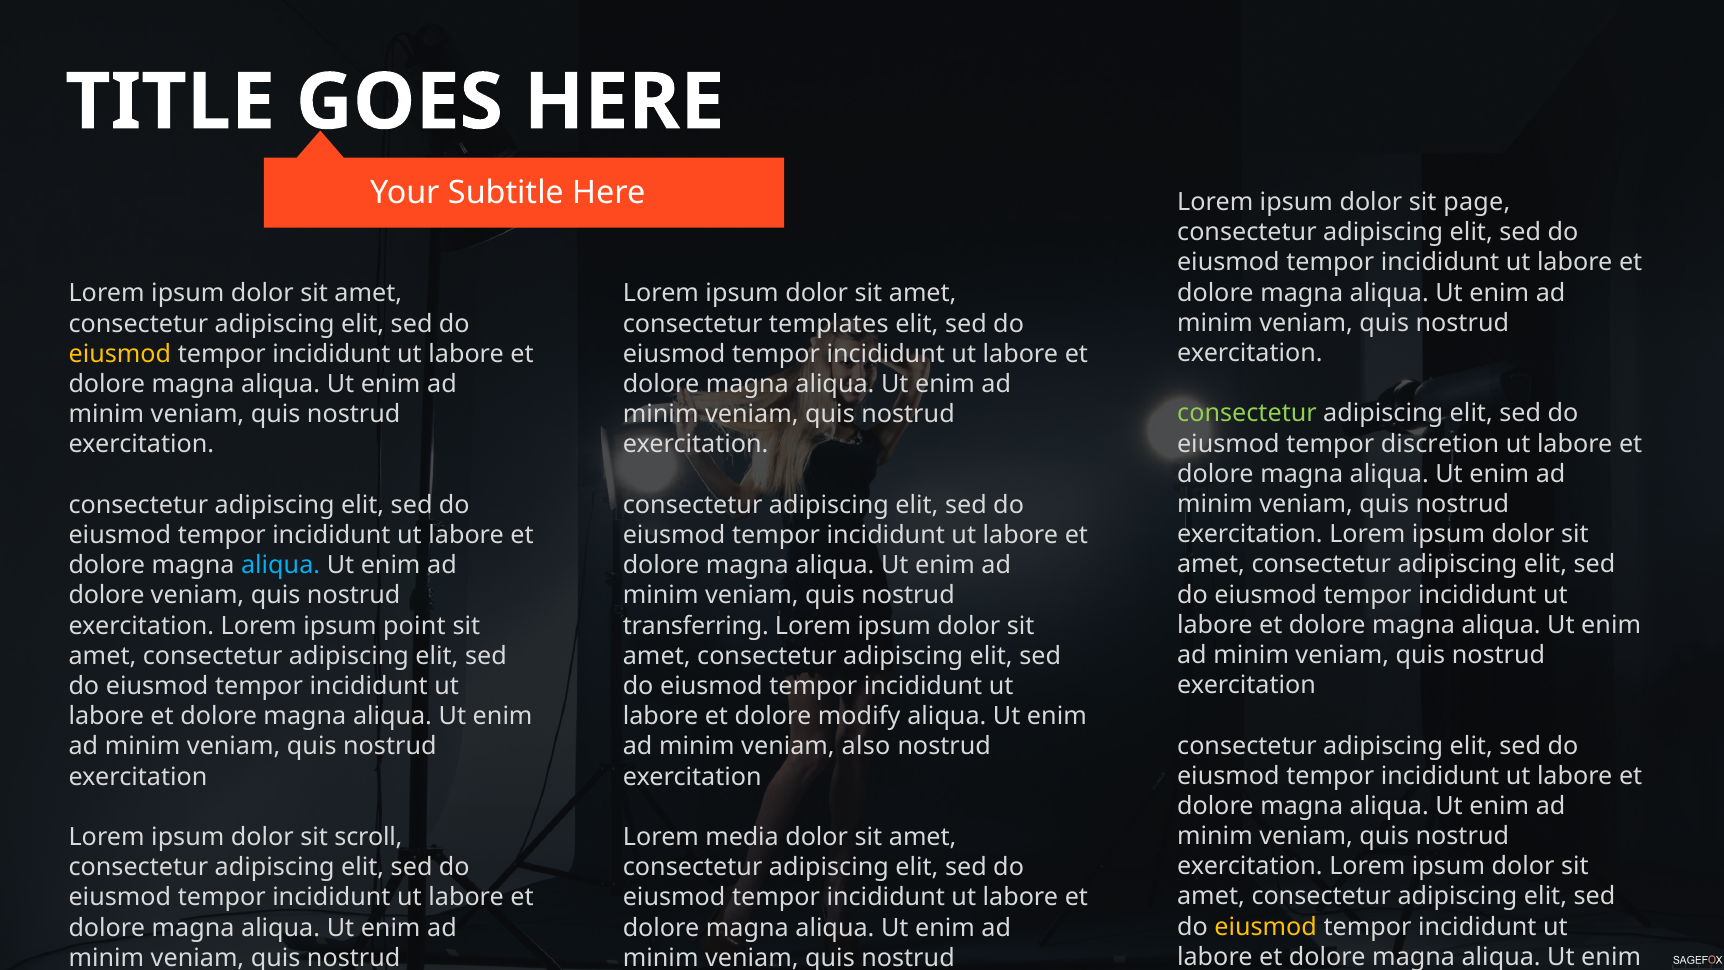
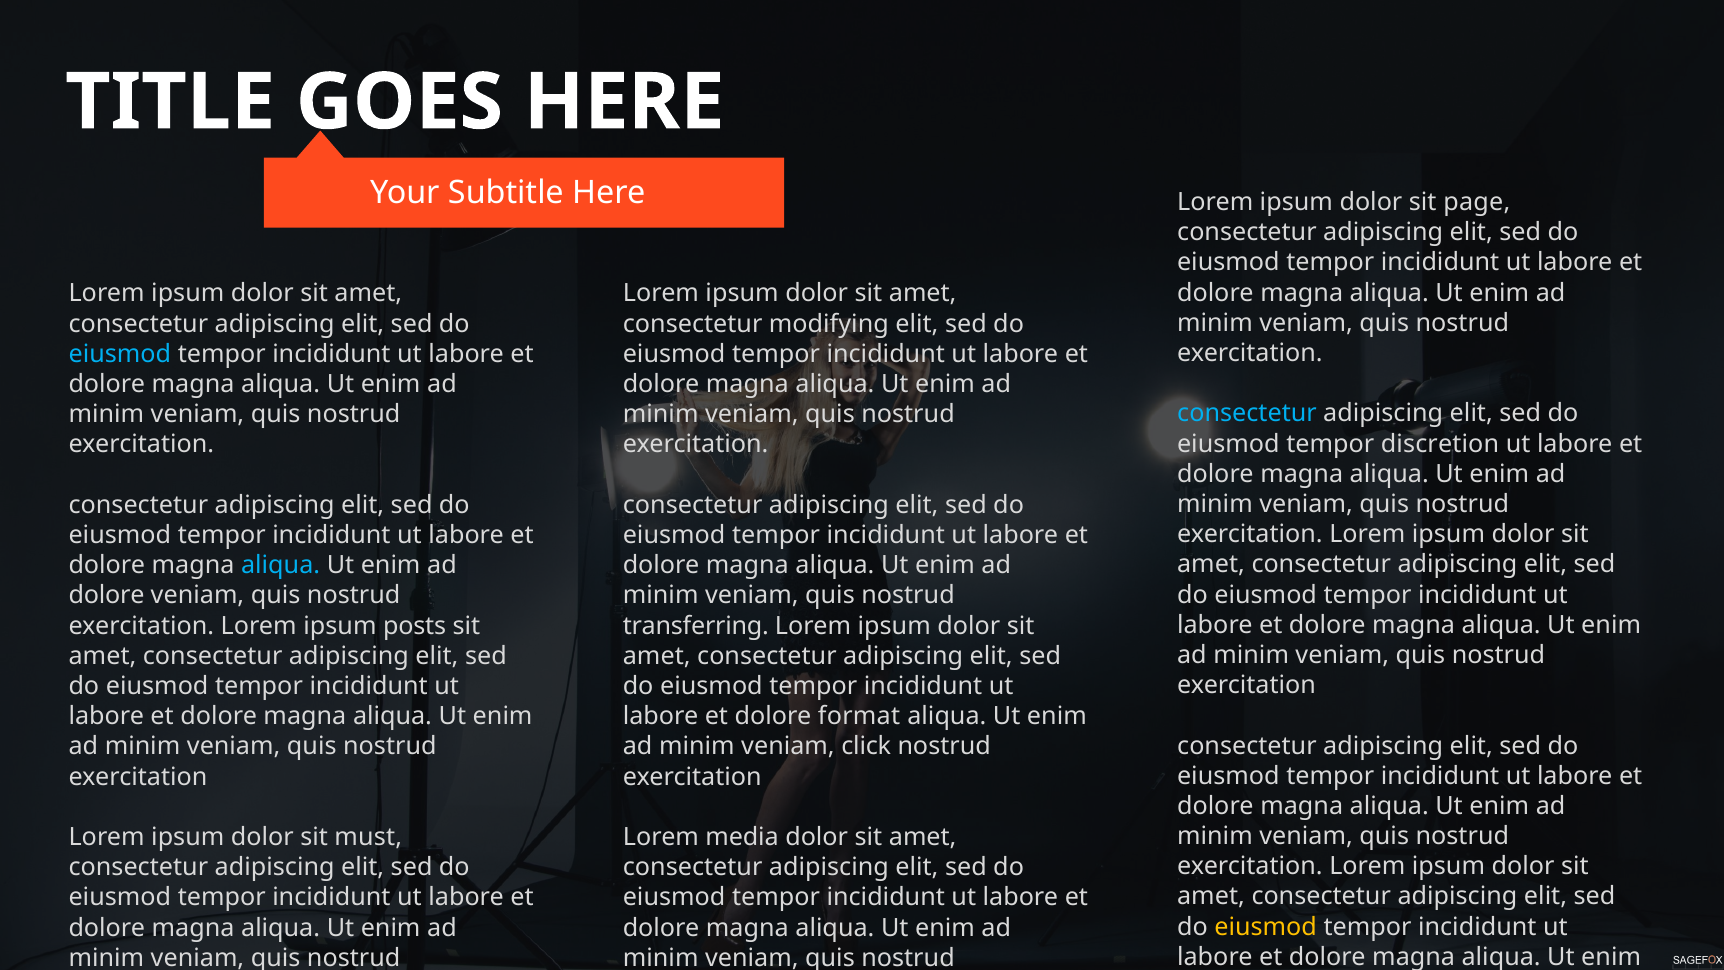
templates: templates -> modifying (829, 324)
eiusmod colour: yellow -> light blue (120, 354)
consectetur colour: light green -> light blue (1247, 413)
point: point -> posts (415, 626)
modify: modify -> format (859, 716)
also: also -> click (866, 746)
scroll: scroll -> must (368, 837)
